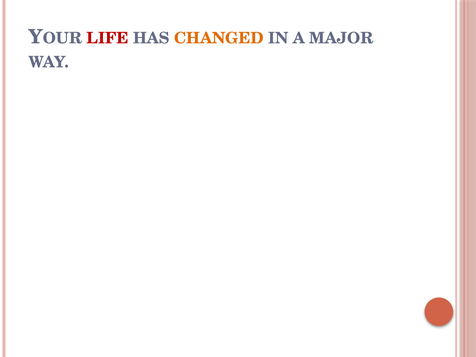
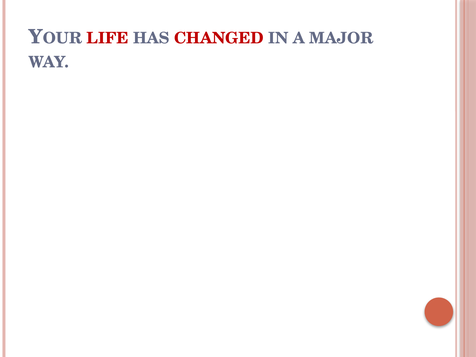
CHANGED colour: orange -> red (219, 38)
